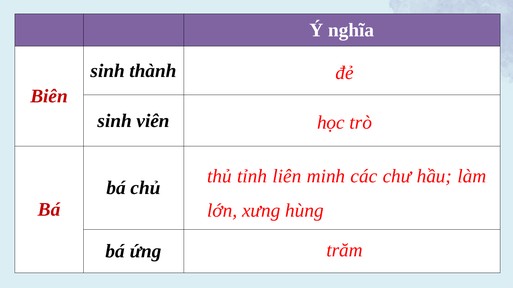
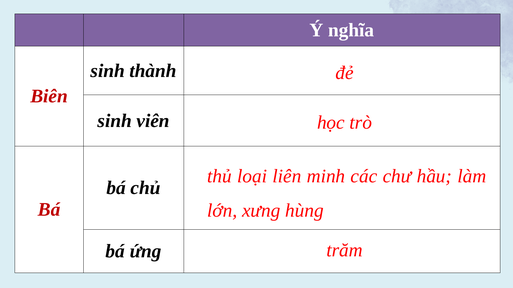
tỉnh: tỉnh -> loại (252, 176)
